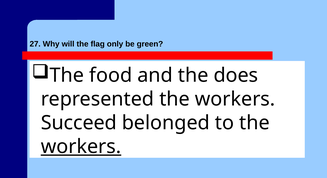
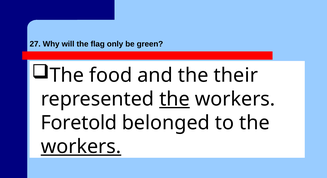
does: does -> their (236, 75)
the underline: none -> present (175, 99)
Succeed: Succeed -> Foretold (79, 123)
